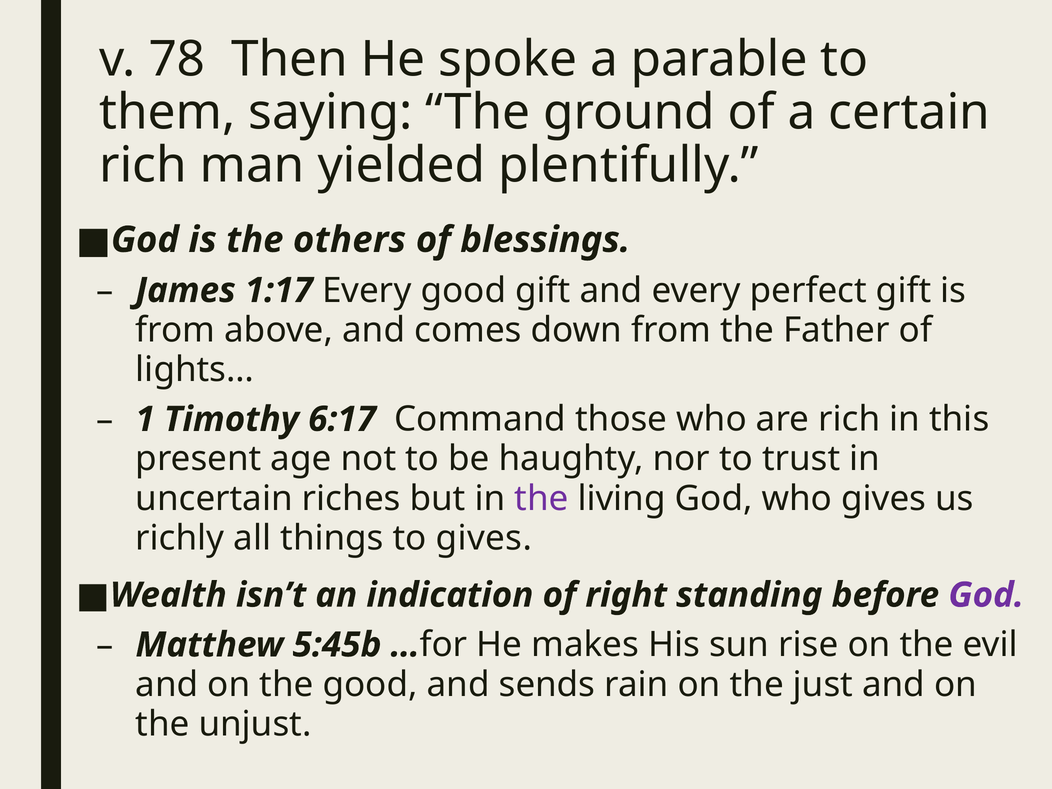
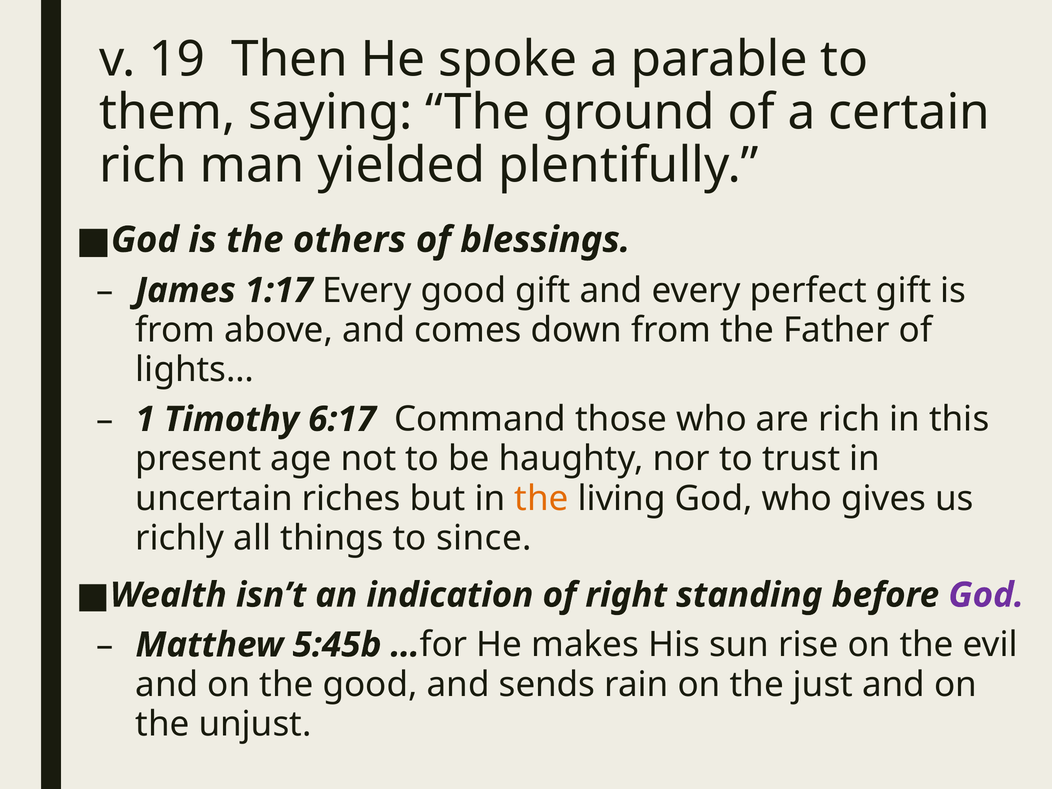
78: 78 -> 19 (177, 59)
the colour: purple -> orange (541, 498)
to gives: gives -> since (484, 538)
